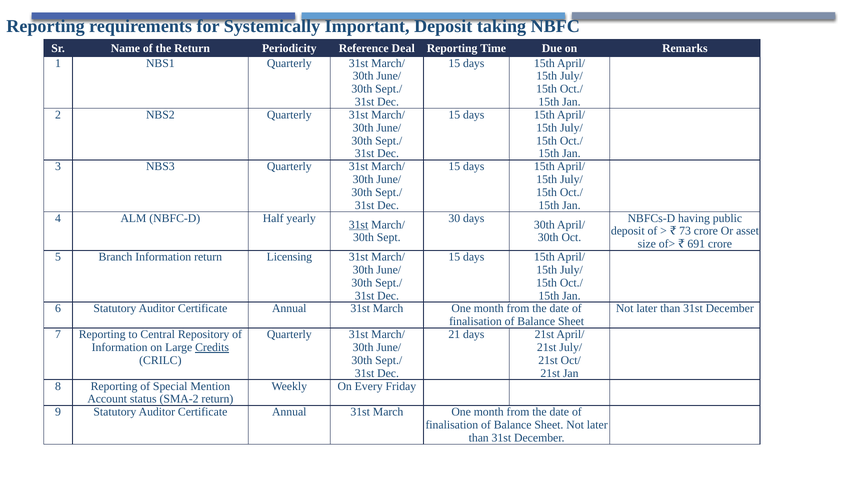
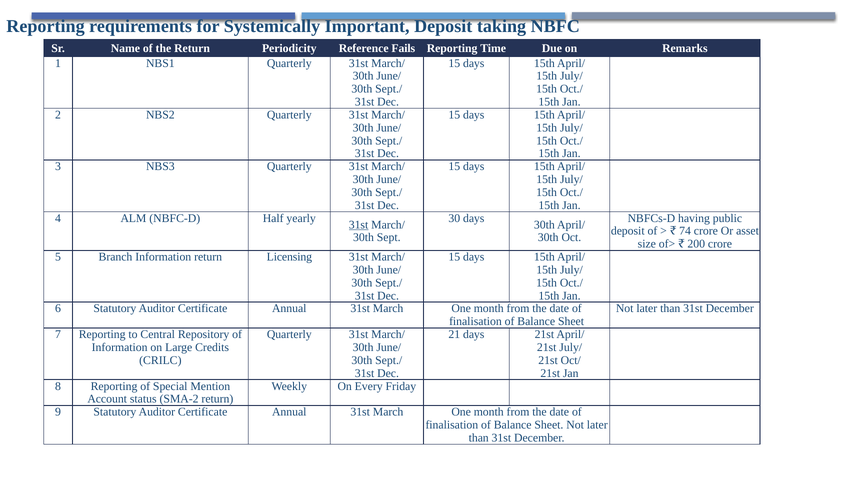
Deal: Deal -> Fails (403, 48)
73: 73 -> 74 (685, 231)
691: 691 -> 200 (696, 244)
Credits underline: present -> none (212, 347)
